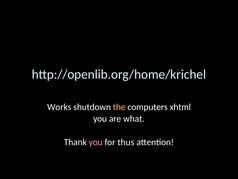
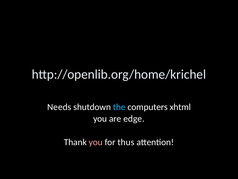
Works: Works -> Needs (59, 107)
the colour: yellow -> light blue (119, 107)
what: what -> edge (134, 118)
